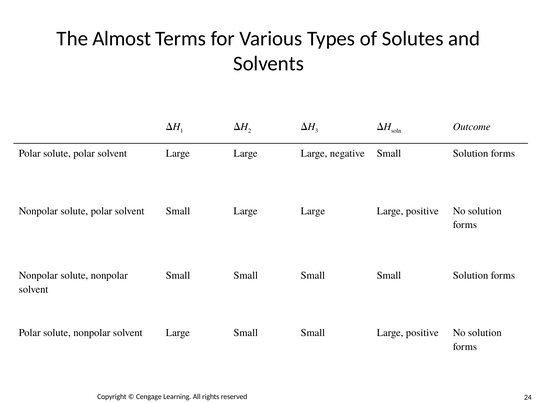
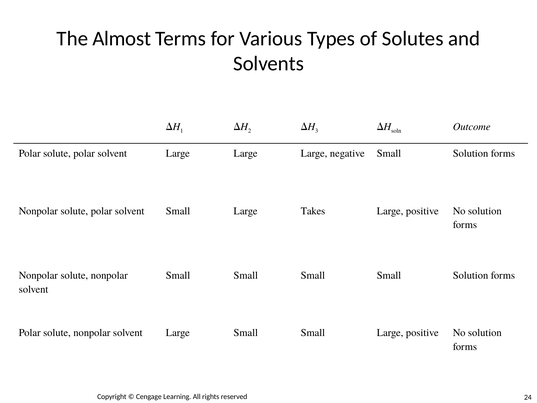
Small Large Large: Large -> Takes (313, 211)
